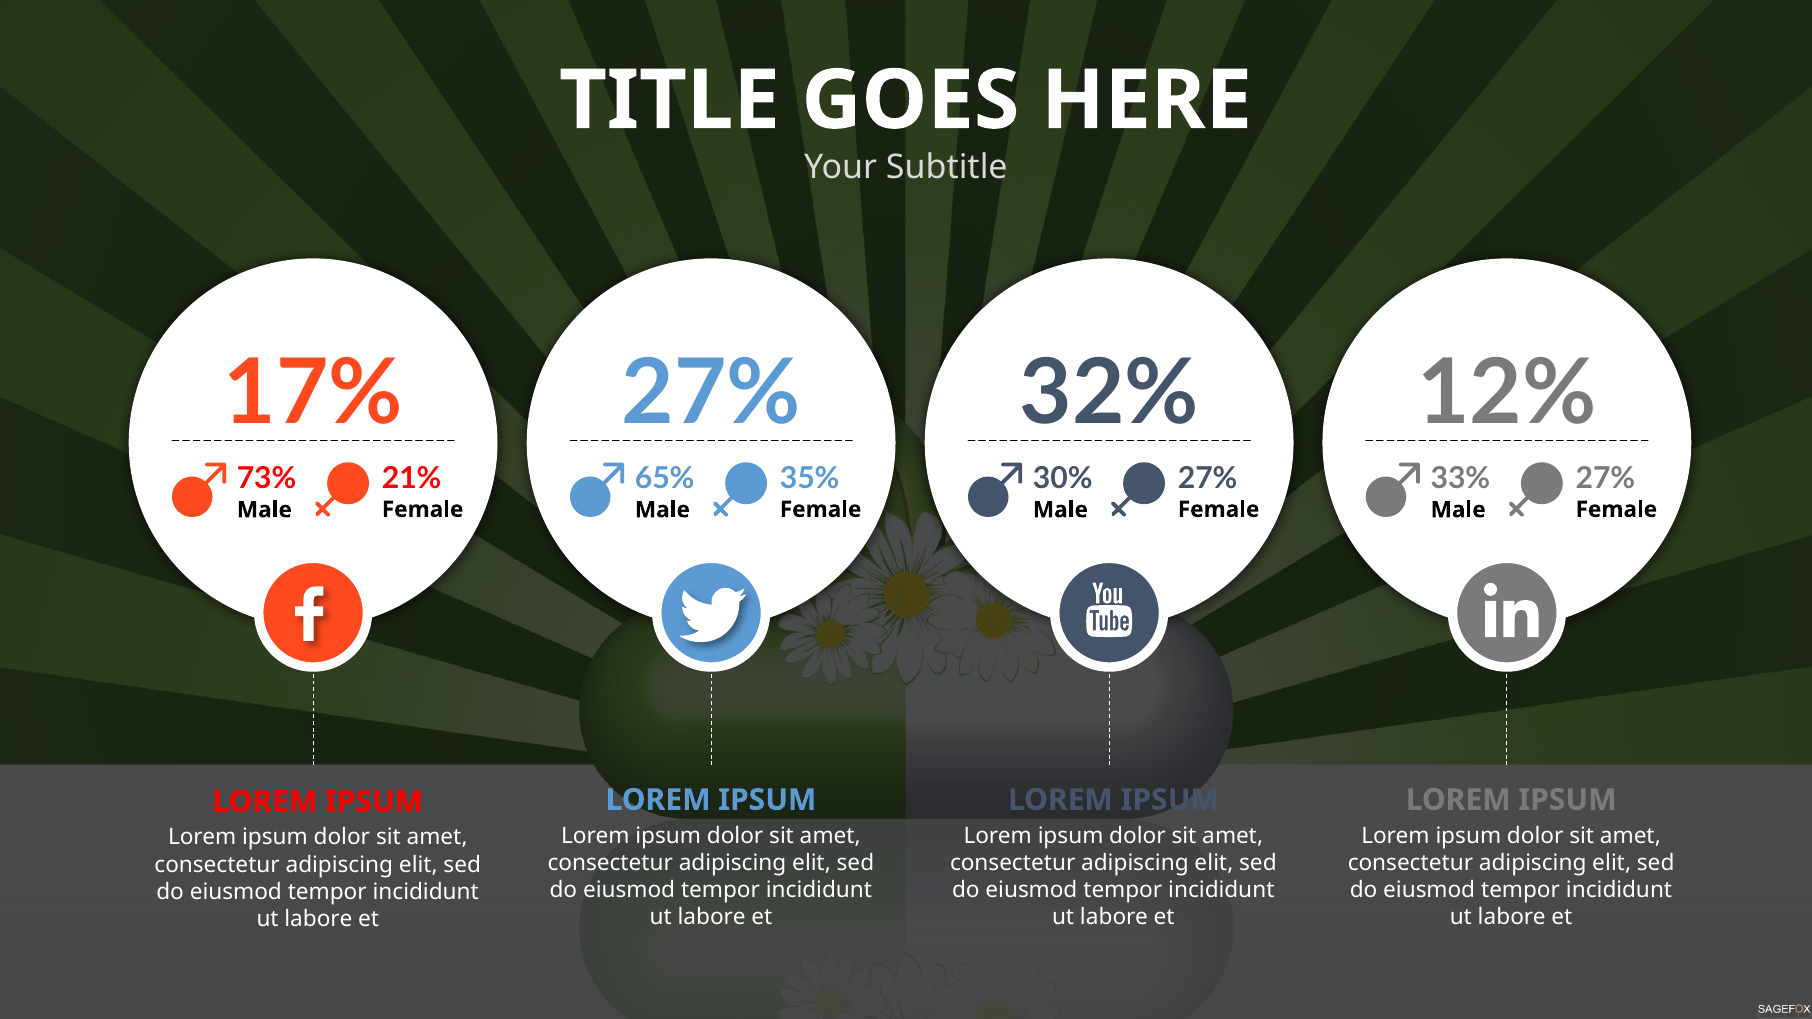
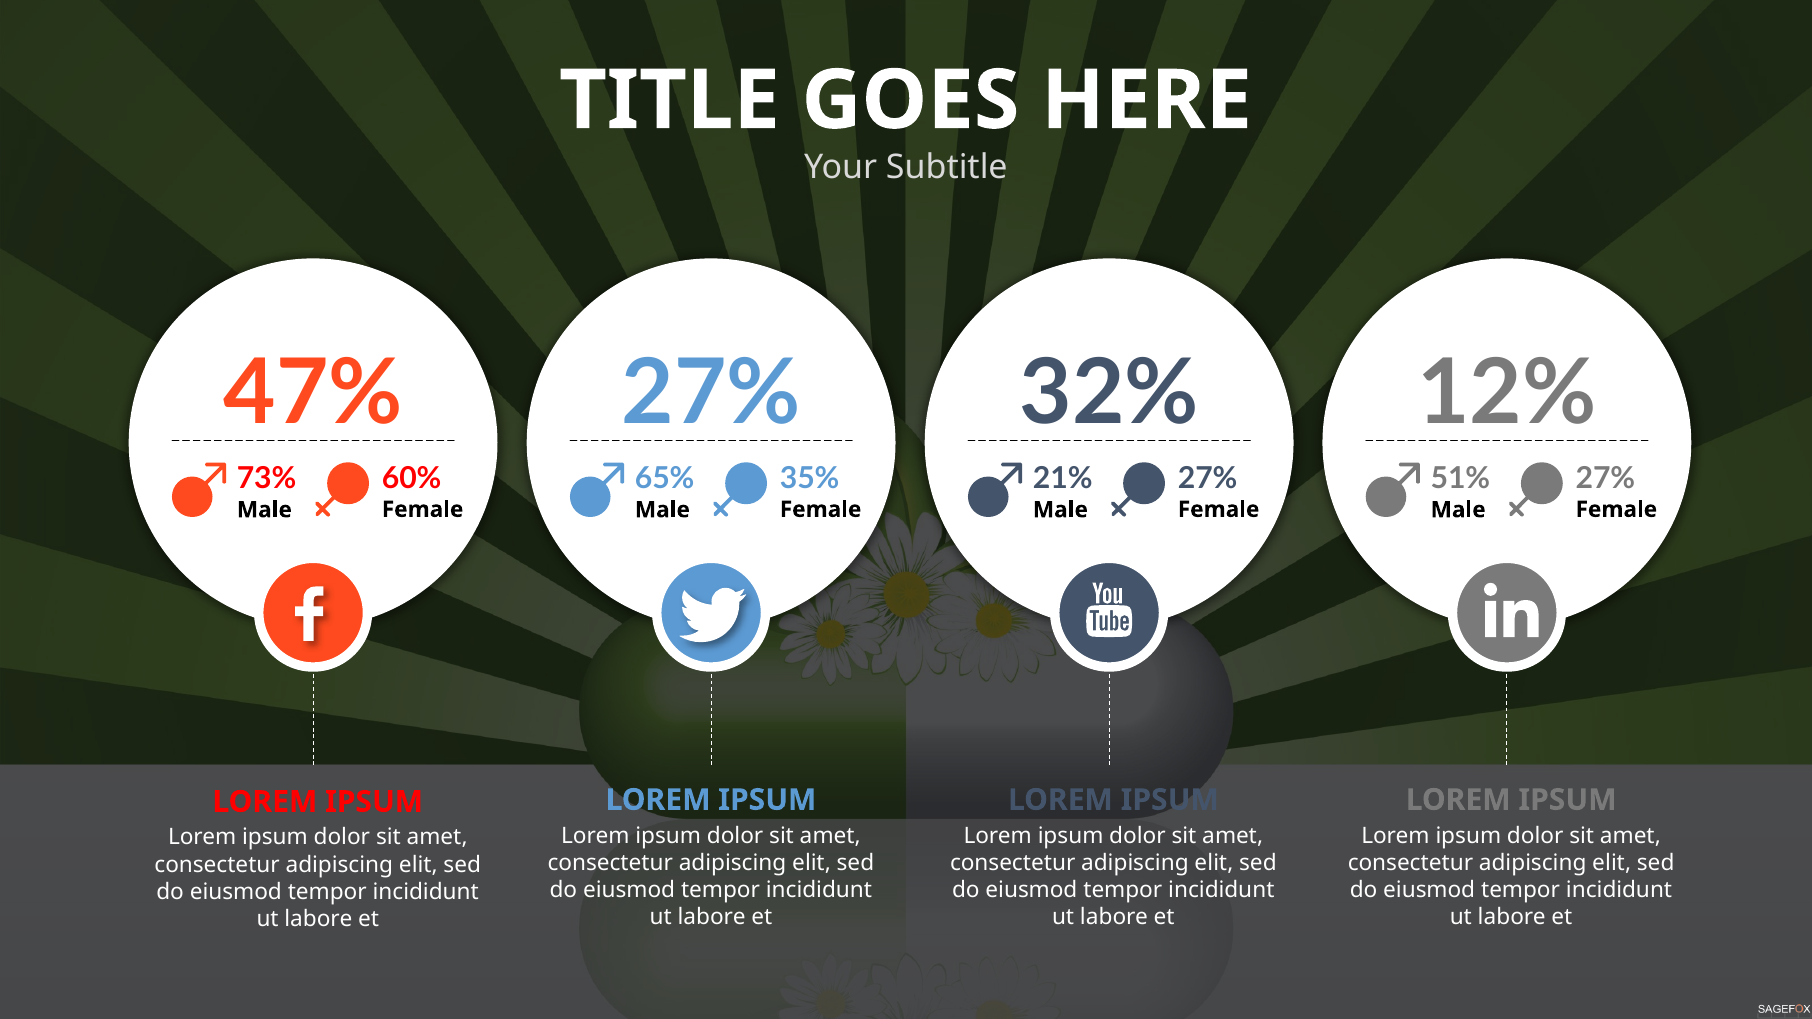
17%: 17% -> 47% (313, 393)
21%: 21% -> 60% (412, 478)
30%: 30% -> 21% (1063, 479)
33%: 33% -> 51% (1460, 479)
